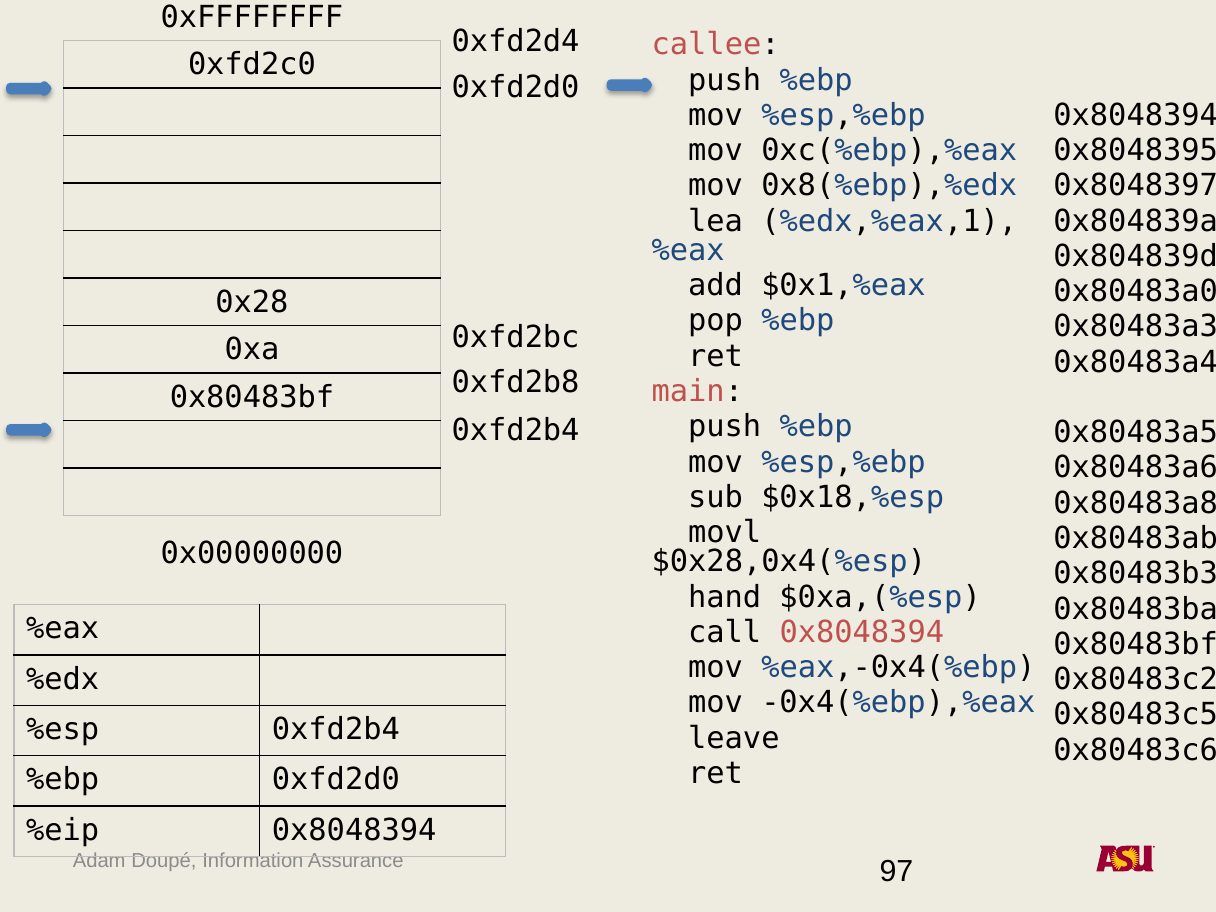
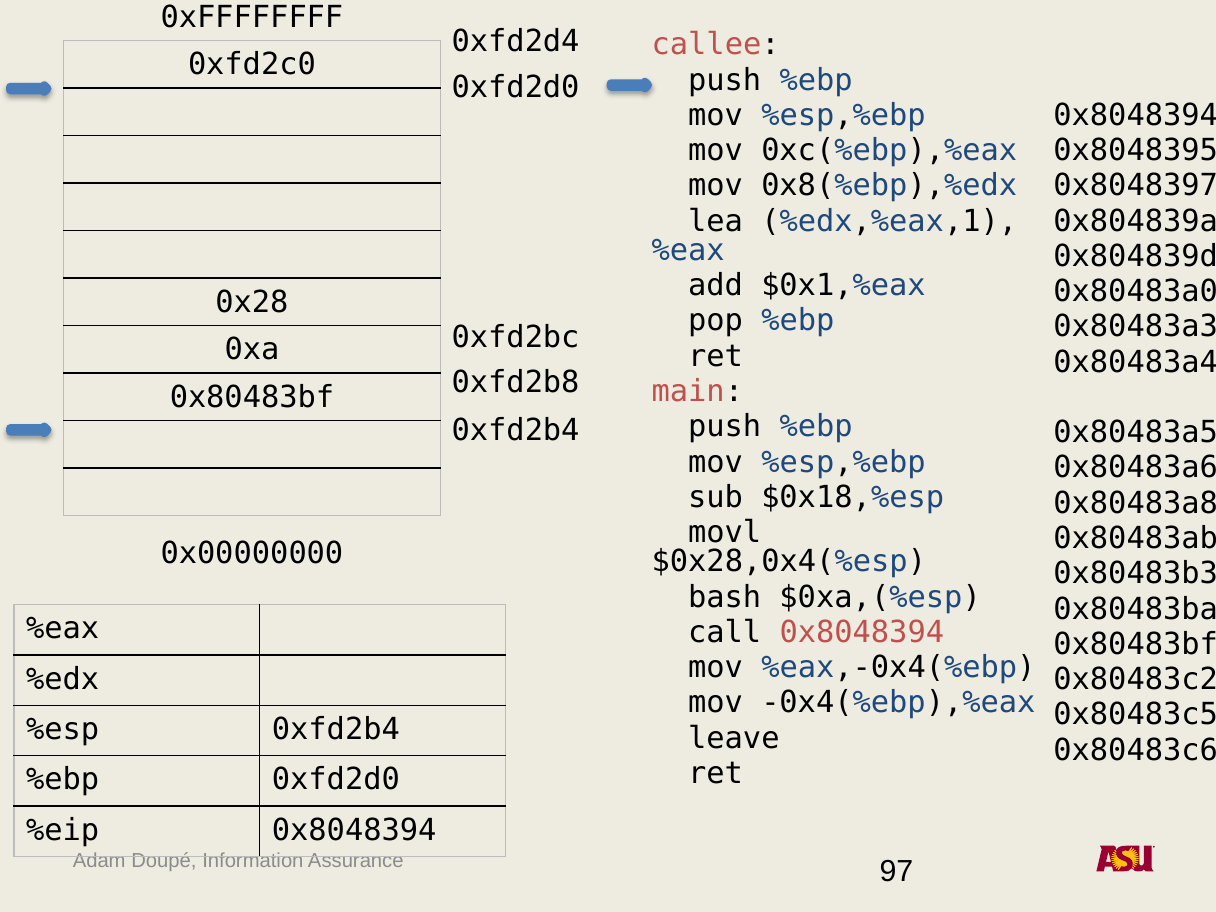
hand: hand -> bash (725, 597)
